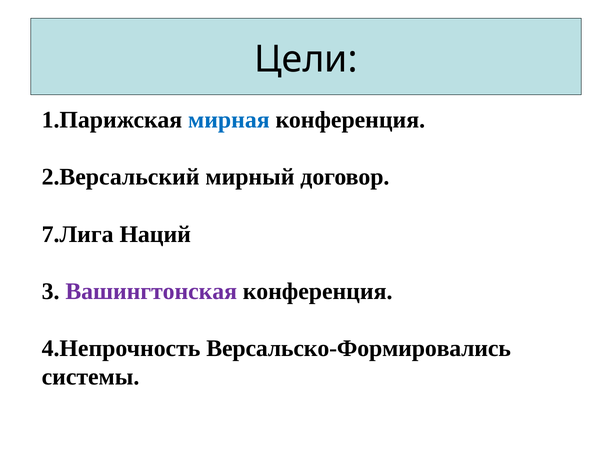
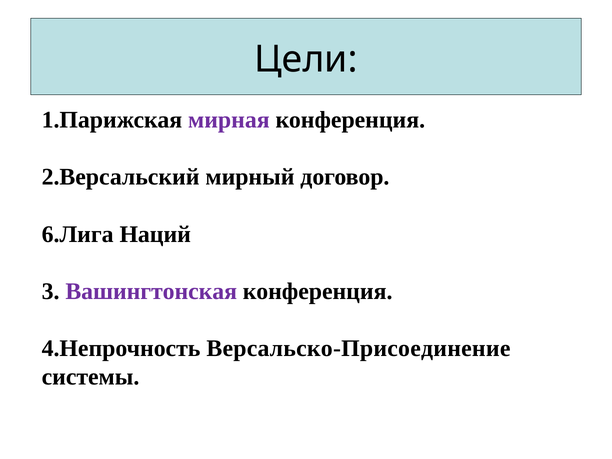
мирная colour: blue -> purple (229, 120)
7.Лига: 7.Лига -> 6.Лига (78, 234)
Версальско-Формировались: Версальско-Формировались -> Версальско-Присоединение (358, 349)
